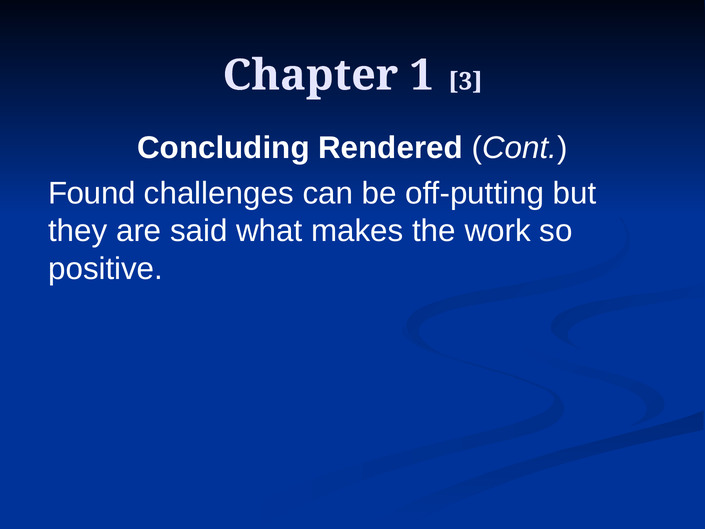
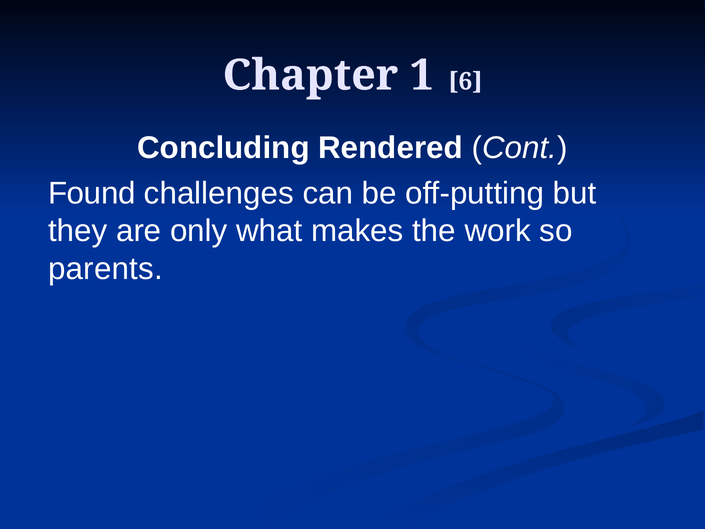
3: 3 -> 6 (465, 81)
said: said -> only (199, 231)
positive: positive -> parents (106, 269)
